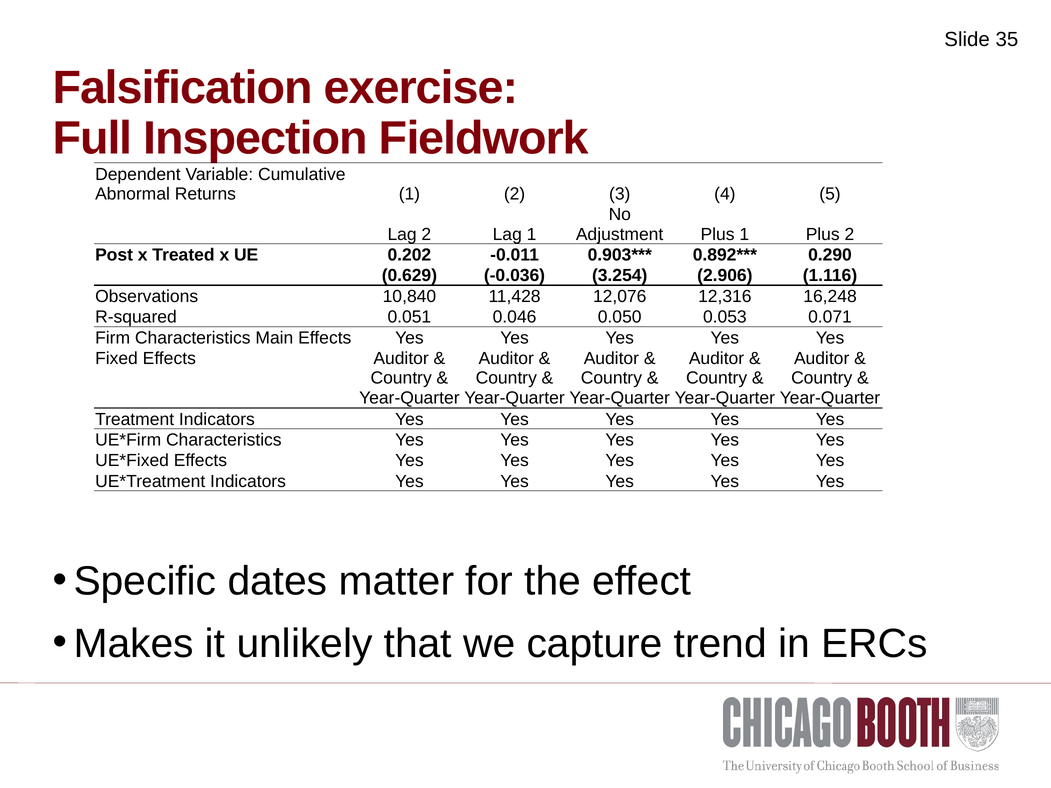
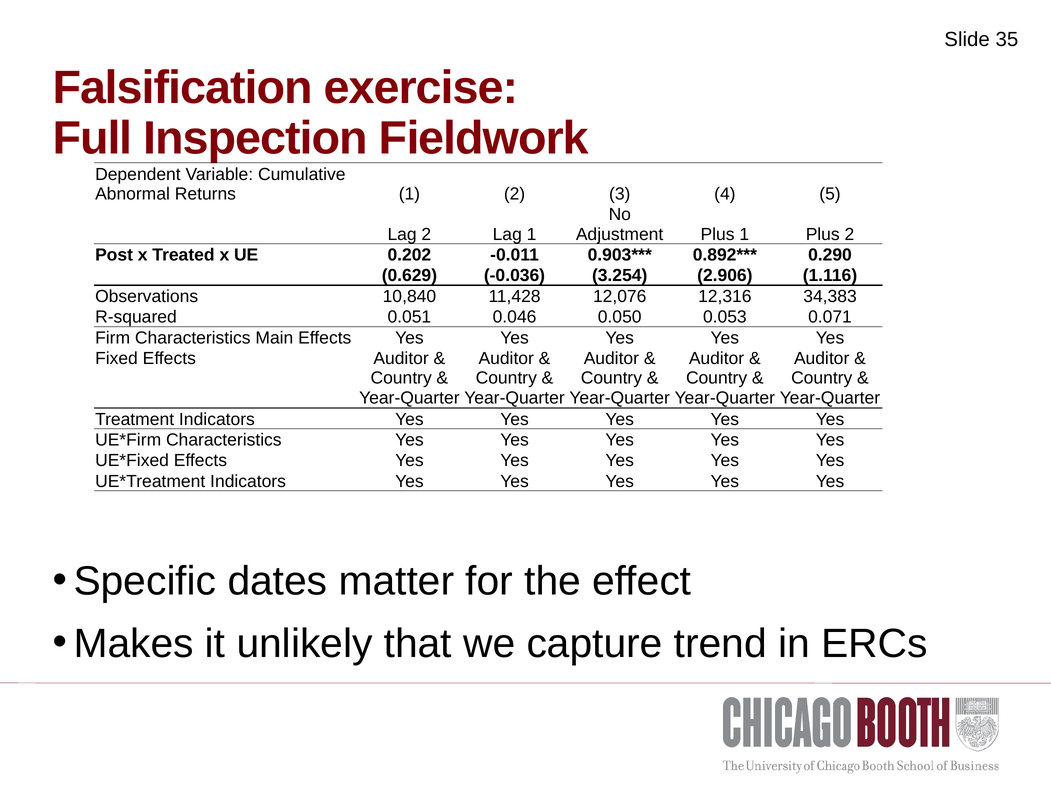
16,248: 16,248 -> 34,383 (830, 297)
